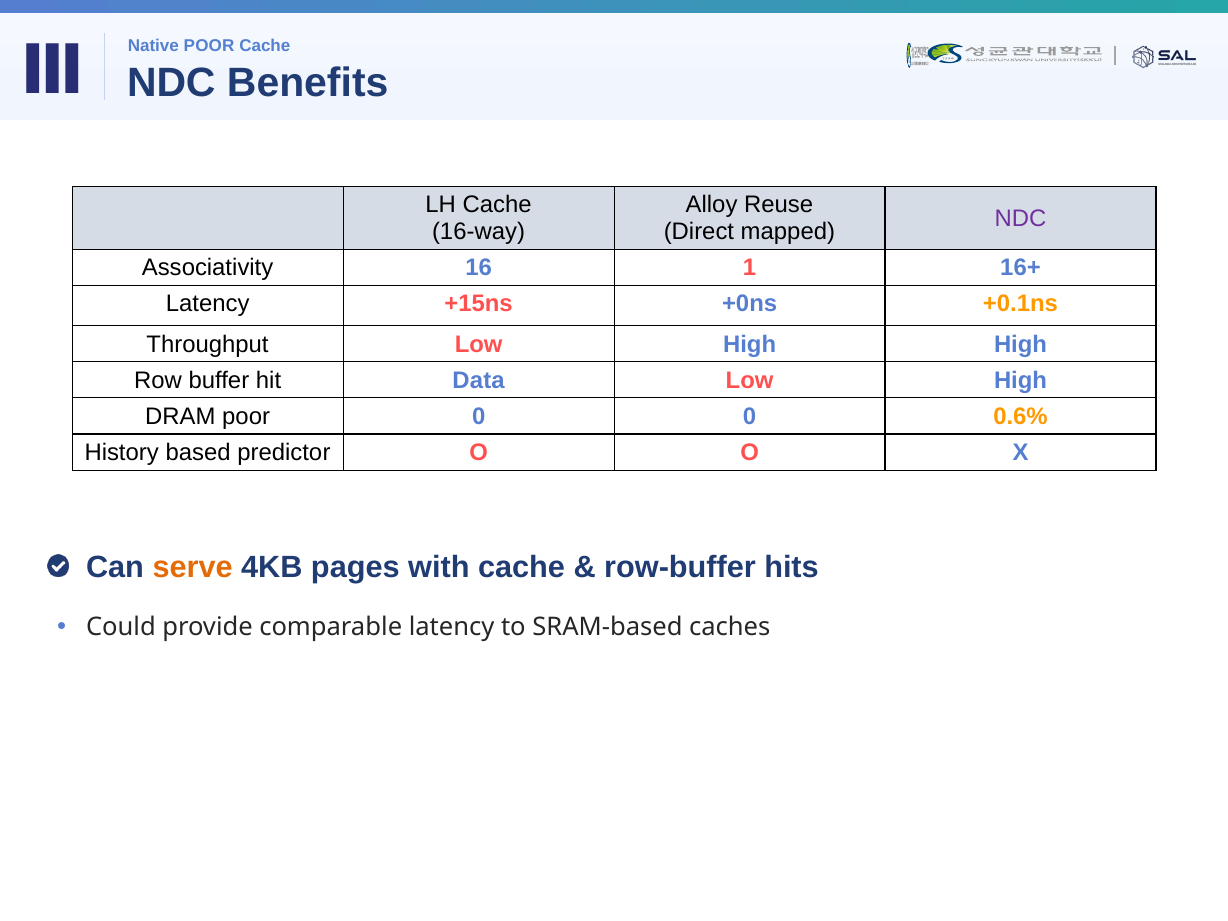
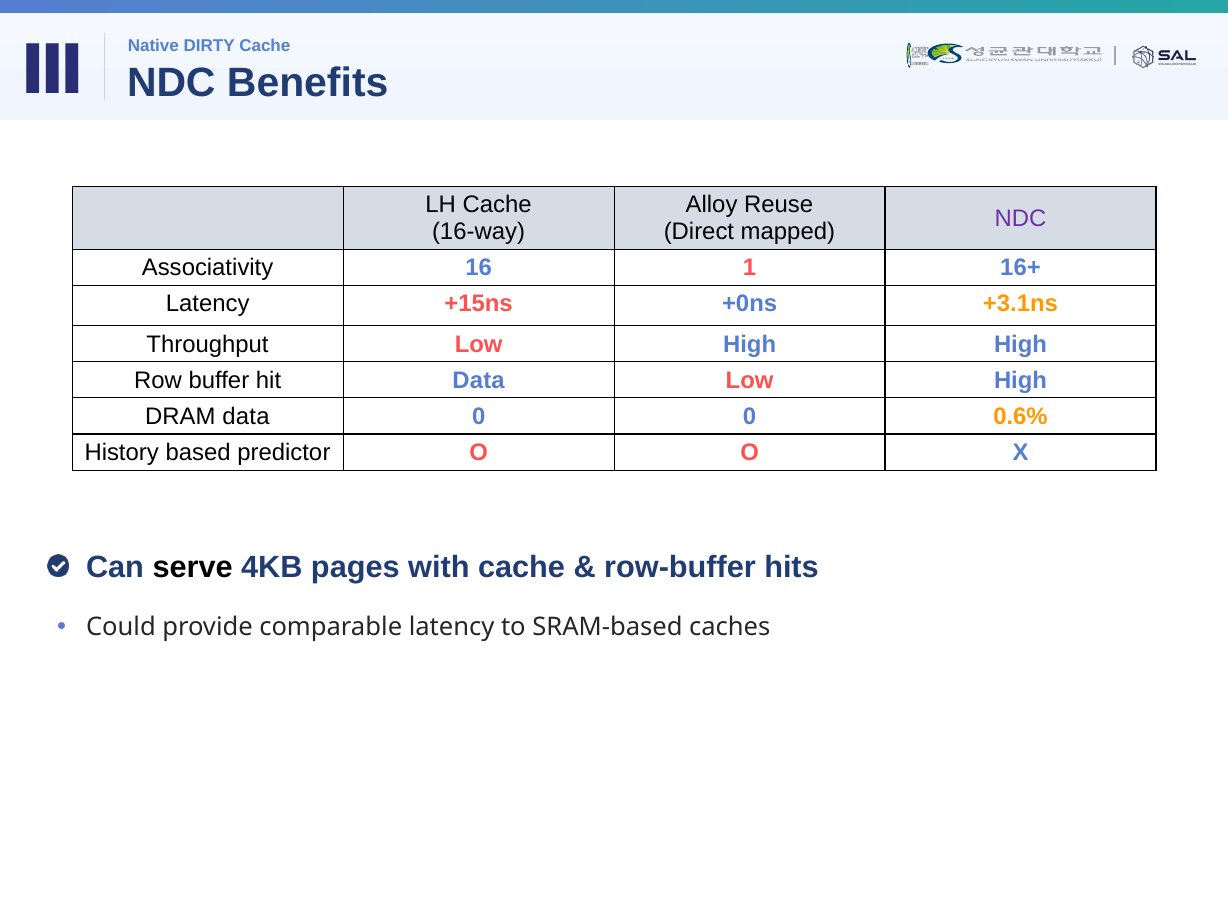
Native POOR: POOR -> DIRTY (209, 46)
+0.1ns: +0.1ns -> +3.1ns (1020, 304)
DRAM poor: poor -> data (246, 416)
serve colour: orange -> black (193, 568)
